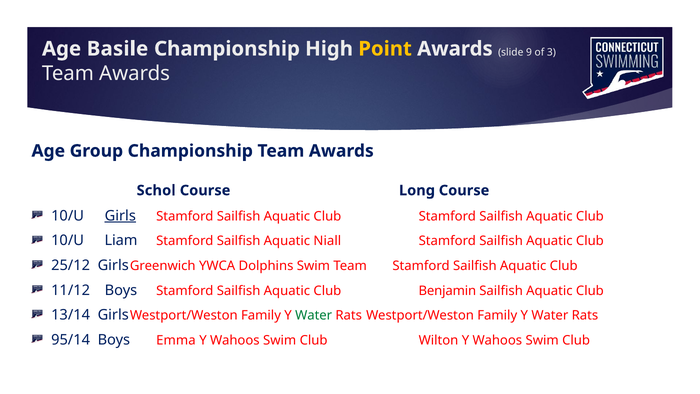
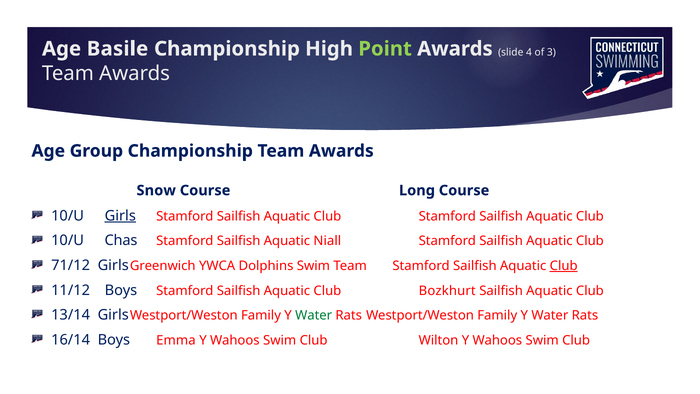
Point colour: yellow -> light green (385, 49)
9: 9 -> 4 (529, 52)
Schol: Schol -> Snow (156, 190)
Liam: Liam -> Chas (121, 241)
25/12: 25/12 -> 71/12 (71, 265)
Club underline: none -> present (564, 266)
Benjamin: Benjamin -> Bozkhurt (447, 291)
95/14: 95/14 -> 16/14 (71, 340)
